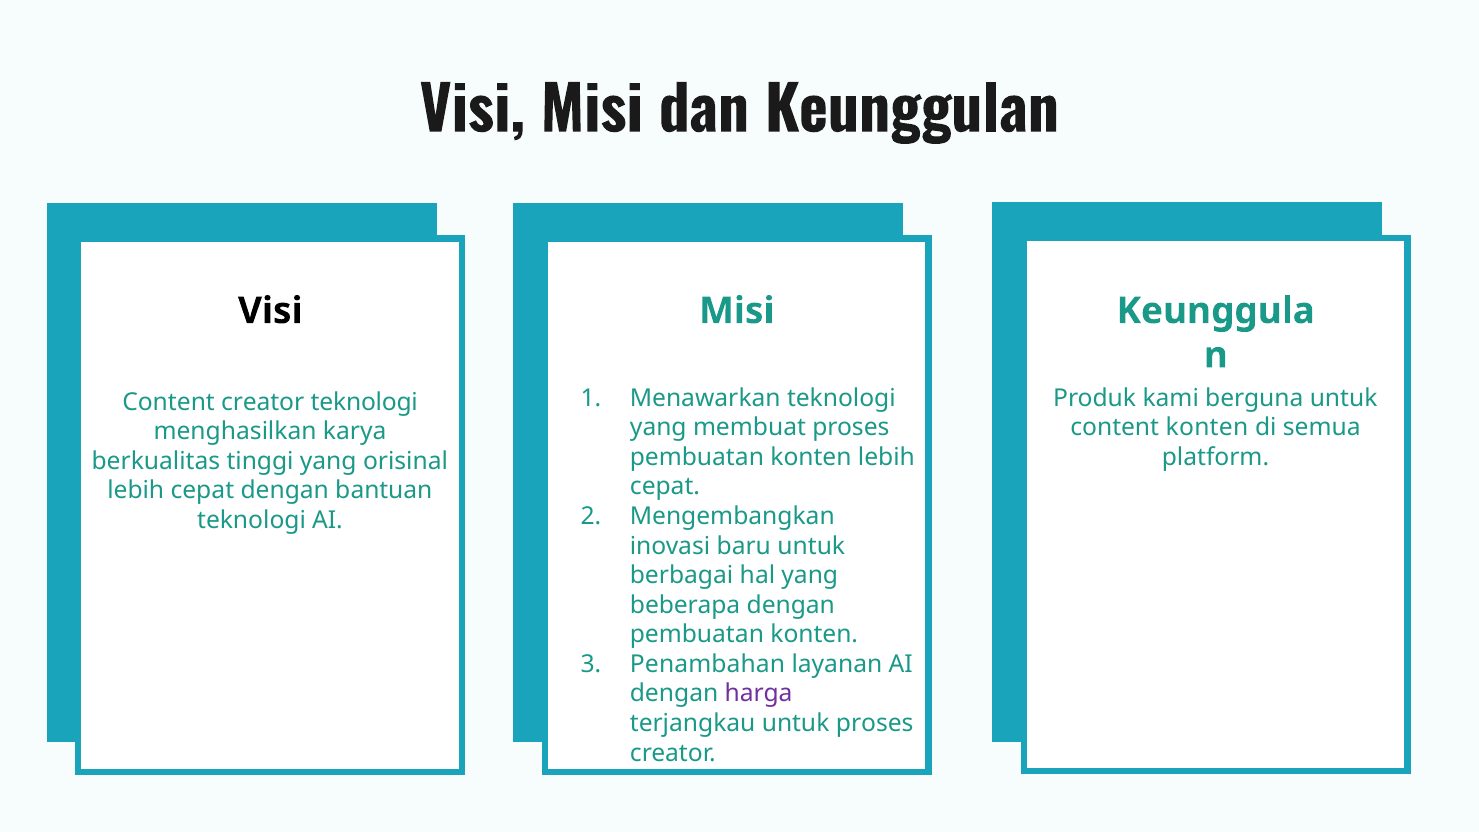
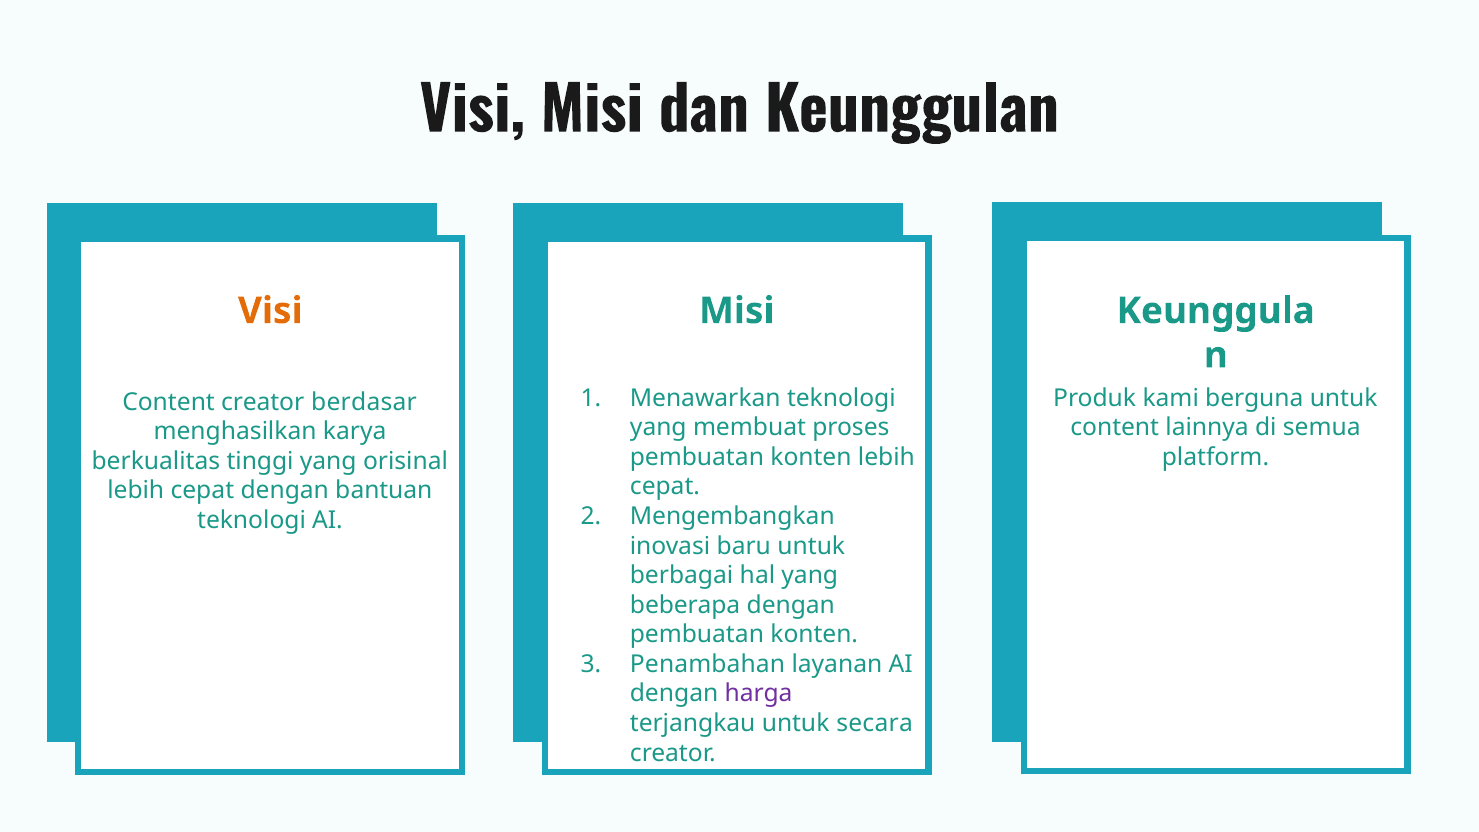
Visi colour: black -> orange (270, 311)
creator teknologi: teknologi -> berdasar (364, 402)
content konten: konten -> lainnya (1207, 428)
untuk proses: proses -> secara (875, 723)
